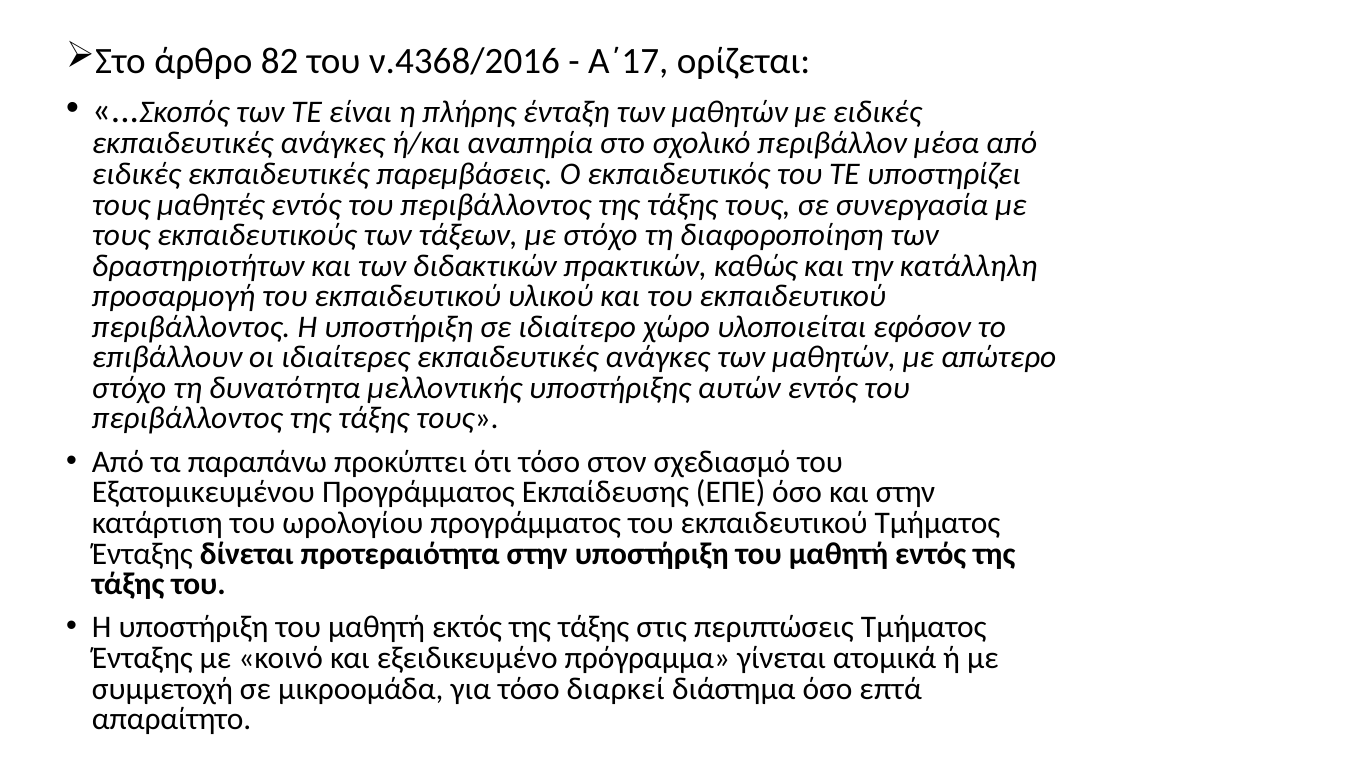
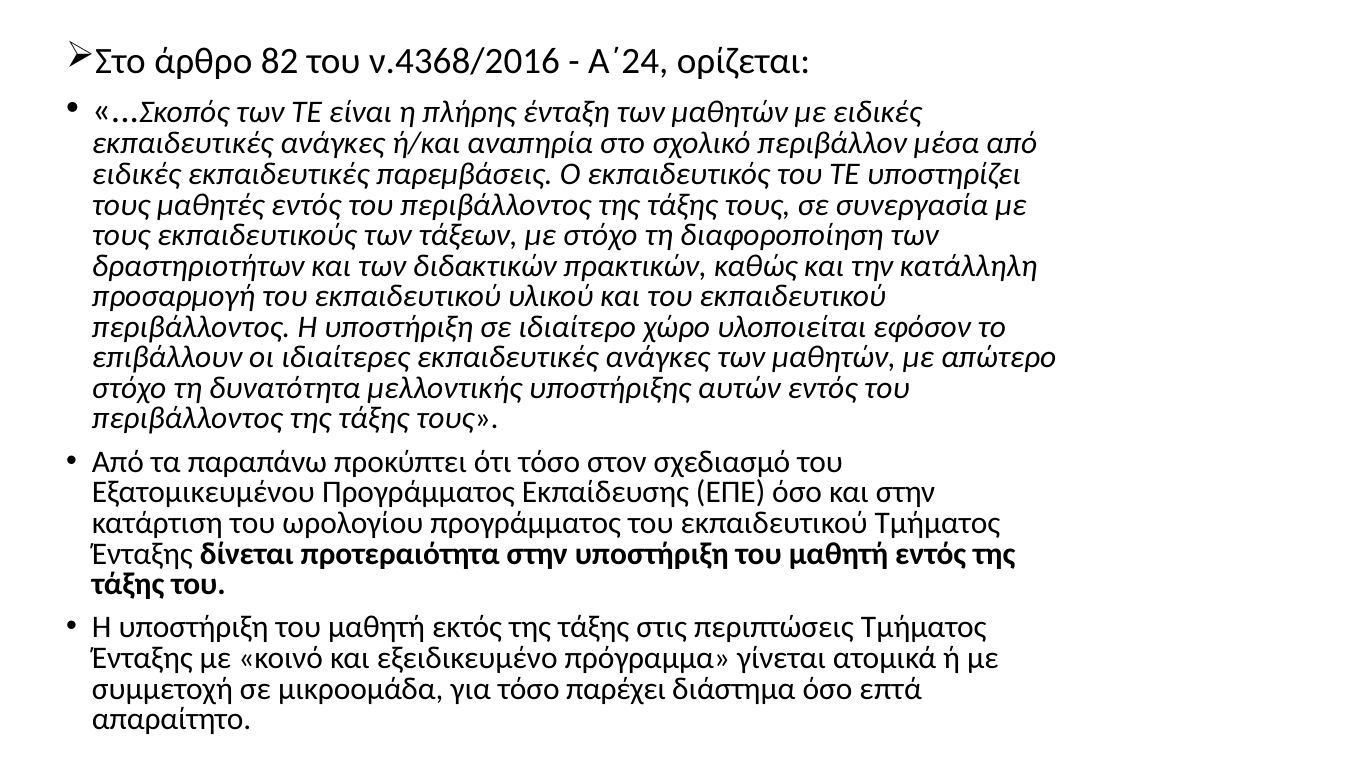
Α΄17: Α΄17 -> Α΄24 (628, 61)
διαρκεί: διαρκεί -> παρέχει (616, 688)
